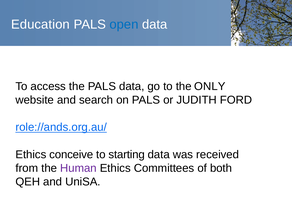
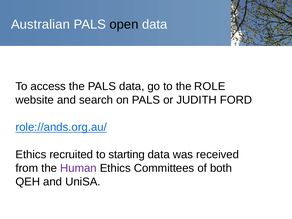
Education: Education -> Australian (40, 24)
open colour: blue -> black (124, 24)
ONLY: ONLY -> ROLE (210, 86)
conceive: conceive -> recruited (71, 155)
